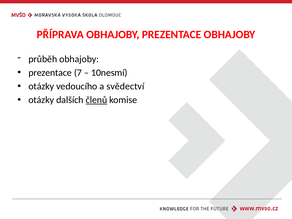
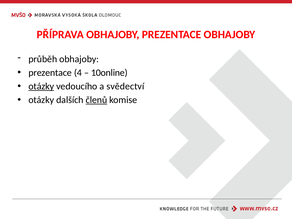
7: 7 -> 4 (78, 73)
10nesmí: 10nesmí -> 10online (109, 73)
otázky underline: none -> present (41, 86)
